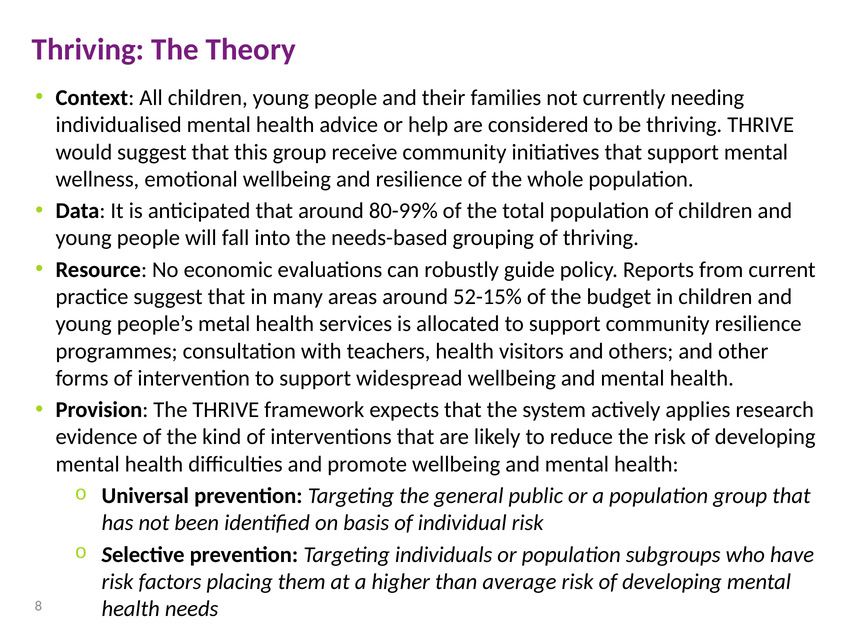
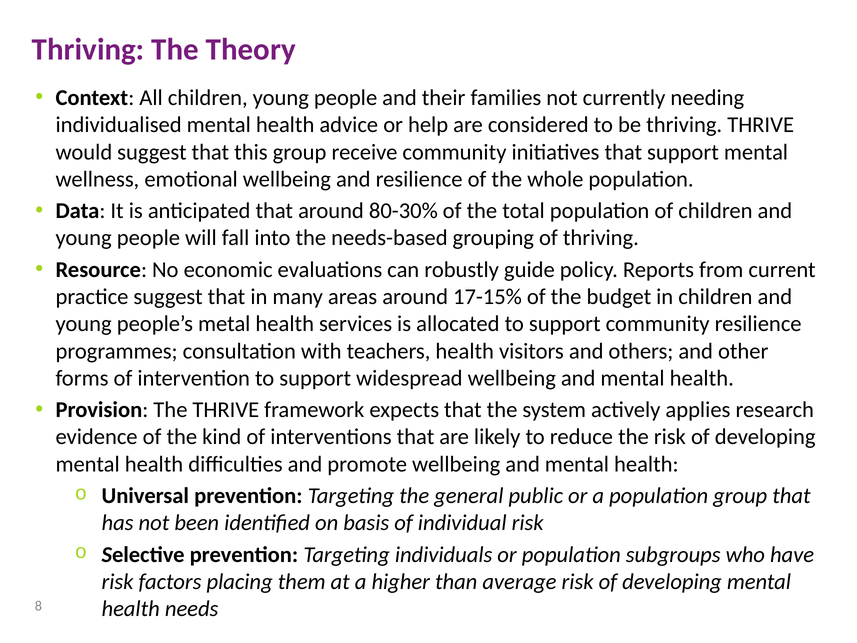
80-99%: 80-99% -> 80-30% (403, 211)
52-15%: 52-15% -> 17-15% (487, 297)
